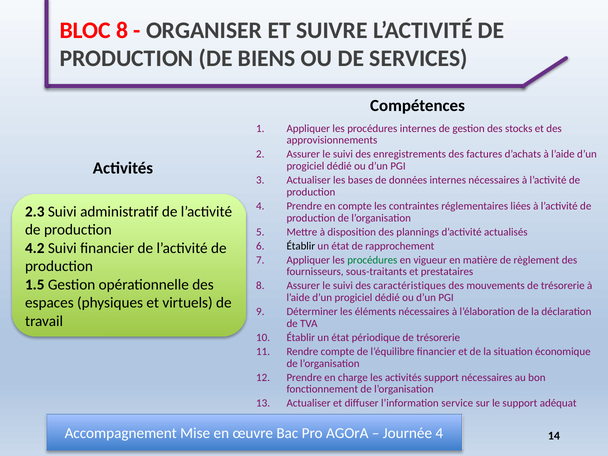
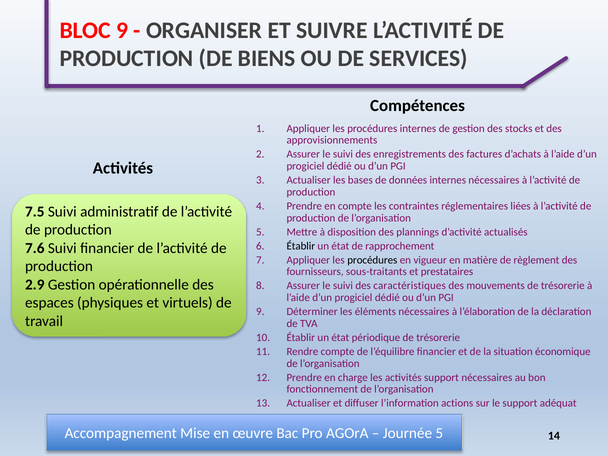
BLOC 8: 8 -> 9 (122, 30)
2.3: 2.3 -> 7.5 (35, 212)
4.2: 4.2 -> 7.6 (35, 248)
procédures colour: green -> black (372, 260)
1.5: 1.5 -> 2.9 (35, 285)
service: service -> actions (457, 403)
Journée 4: 4 -> 5 (439, 433)
